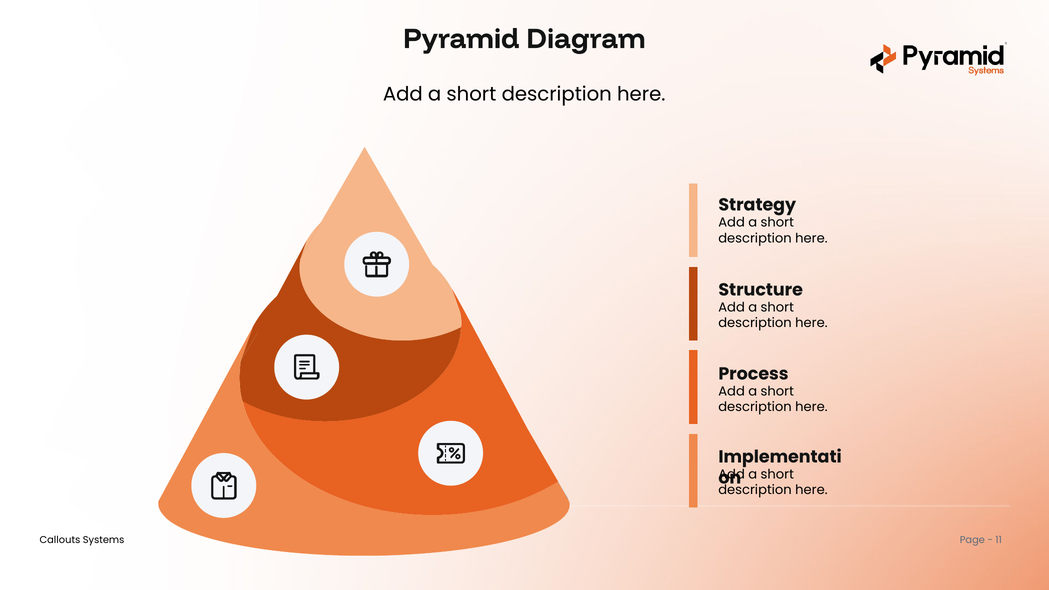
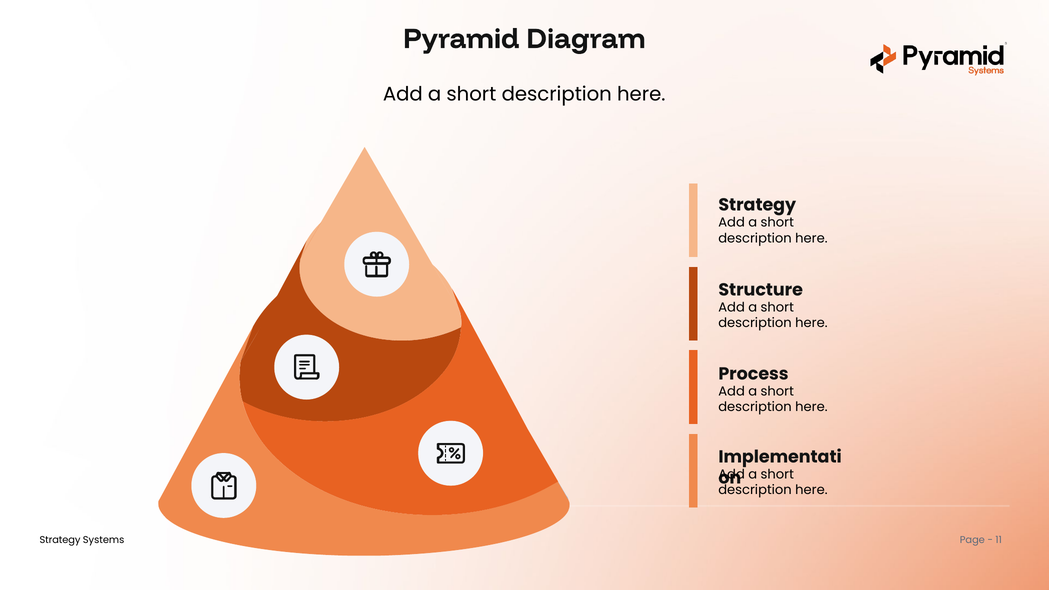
Callouts: Callouts -> Strategy (60, 540)
